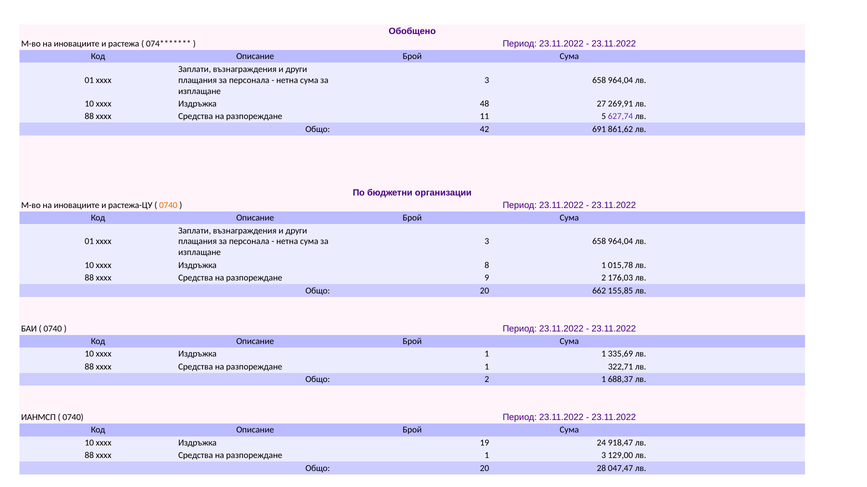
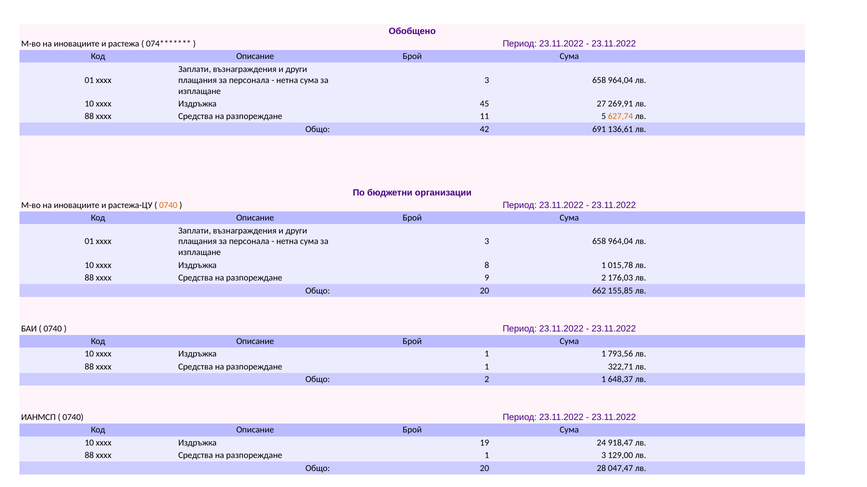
48: 48 -> 45 (485, 104)
627,74 colour: purple -> orange (620, 117)
861,62: 861,62 -> 136,61 (620, 129)
335,69: 335,69 -> 793,56 (620, 354)
688,37: 688,37 -> 648,37 (620, 380)
